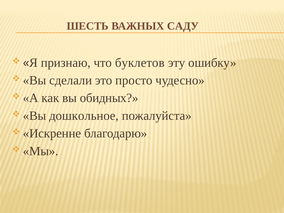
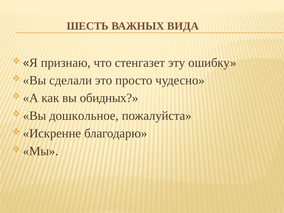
САДУ: САДУ -> ВИДА (183, 26)
буклетов: буклетов -> стенгазет (140, 63)
